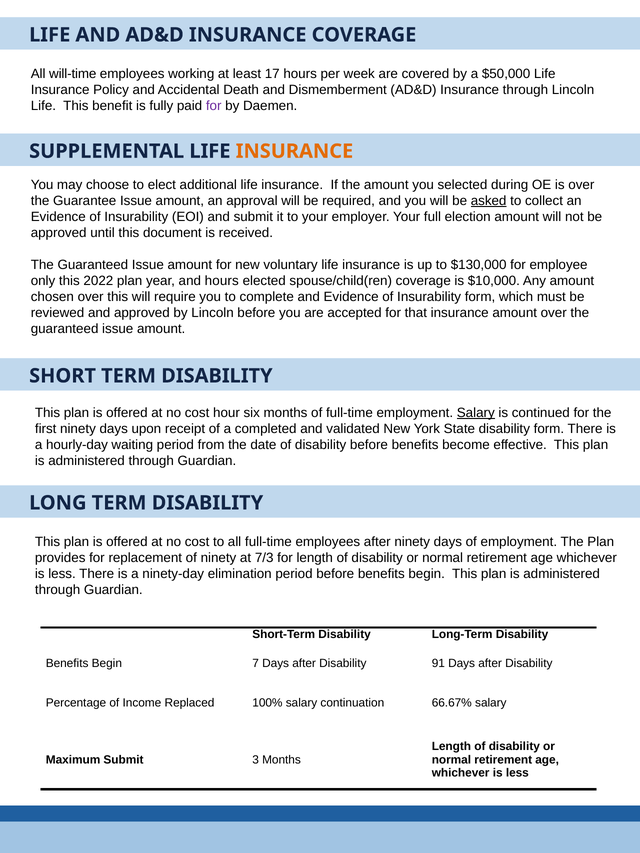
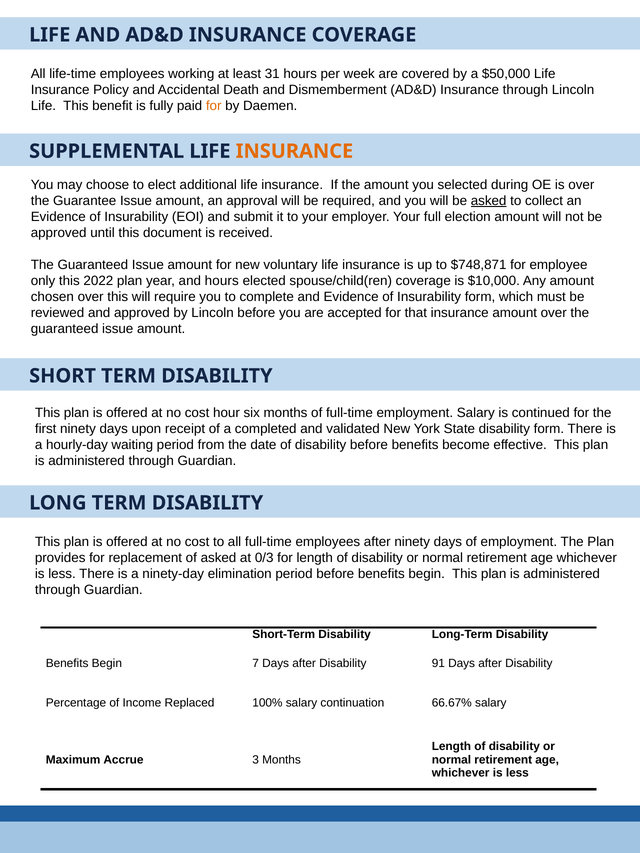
will-time: will-time -> life-time (73, 74)
17: 17 -> 31 (272, 74)
for colour: purple -> orange (214, 106)
$130,000: $130,000 -> $748,871 (479, 265)
Salary underline: present -> none (476, 413)
of ninety: ninety -> asked (218, 558)
7/3: 7/3 -> 0/3 (264, 558)
Maximum Submit: Submit -> Accrue (123, 760)
